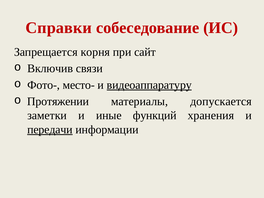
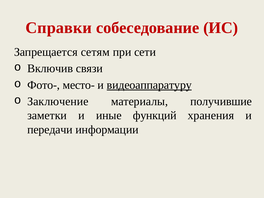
корня: корня -> сетям (95, 52)
сайт: сайт -> сети (145, 52)
Протяжении: Протяжении -> Заключение (58, 101)
допускается: допускается -> получившие (221, 101)
передачи underline: present -> none (50, 130)
